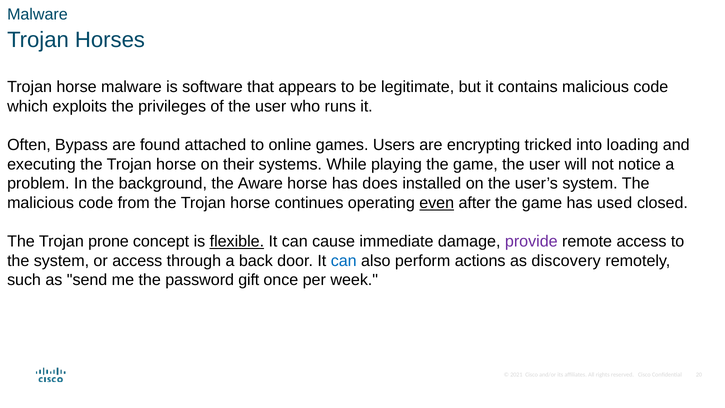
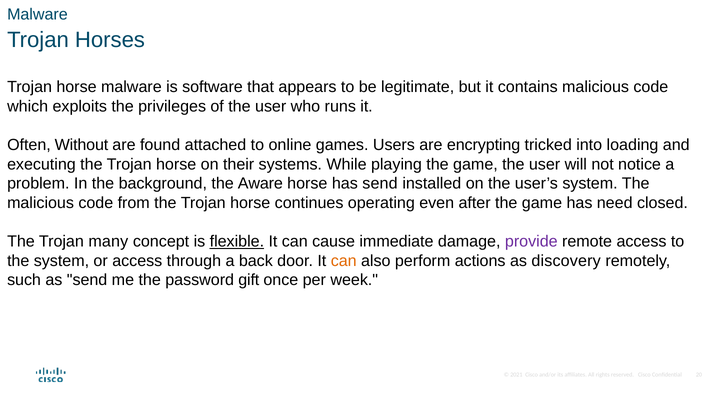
Bypass: Bypass -> Without (81, 145)
has does: does -> send (380, 183)
even underline: present -> none (437, 203)
used: used -> need (615, 203)
prone: prone -> many (108, 241)
can colour: blue -> orange (344, 261)
